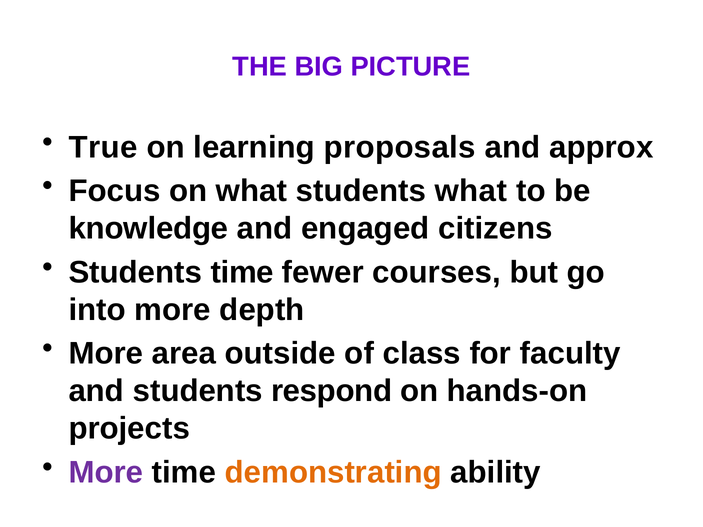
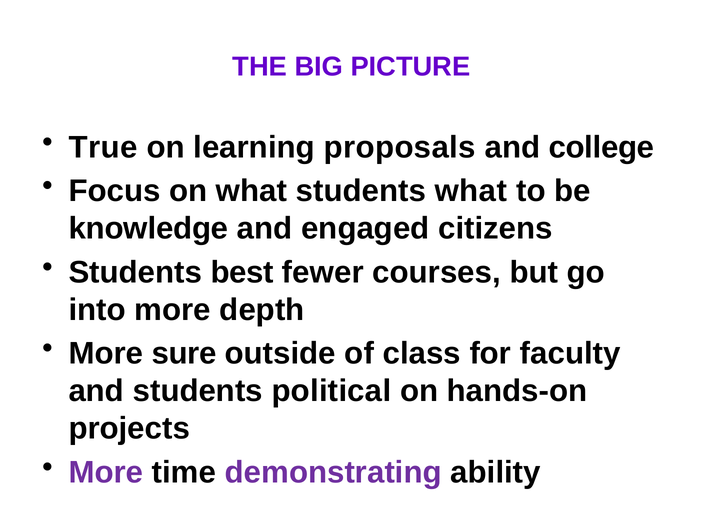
approx: approx -> college (601, 147)
Students time: time -> best (242, 272)
area: area -> sure (184, 354)
respond: respond -> political (331, 391)
demonstrating colour: orange -> purple (333, 473)
